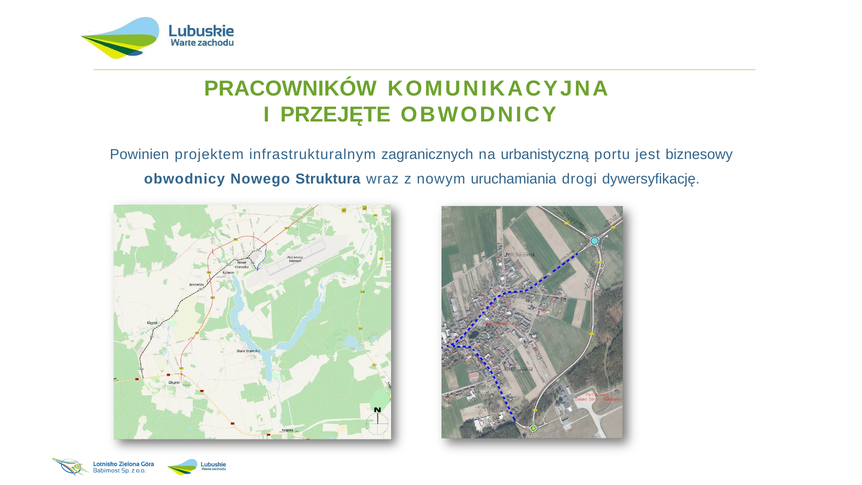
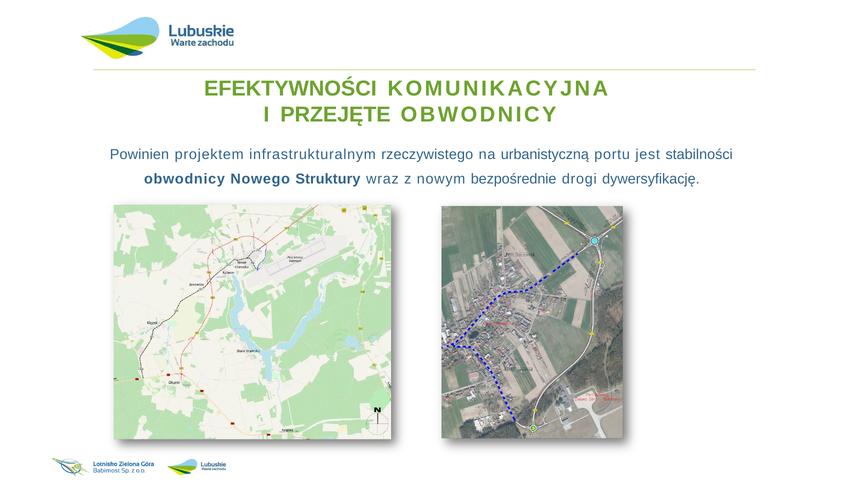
PRACOWNIKÓW: PRACOWNIKÓW -> EFEKTYWNOŚCI (290, 89)
zagranicznych: zagranicznych -> rzeczywistego (427, 155)
biznesowy: biznesowy -> stabilności (699, 155)
Struktura: Struktura -> Struktury (328, 179)
uruchamiania: uruchamiania -> bezpośrednie (514, 179)
